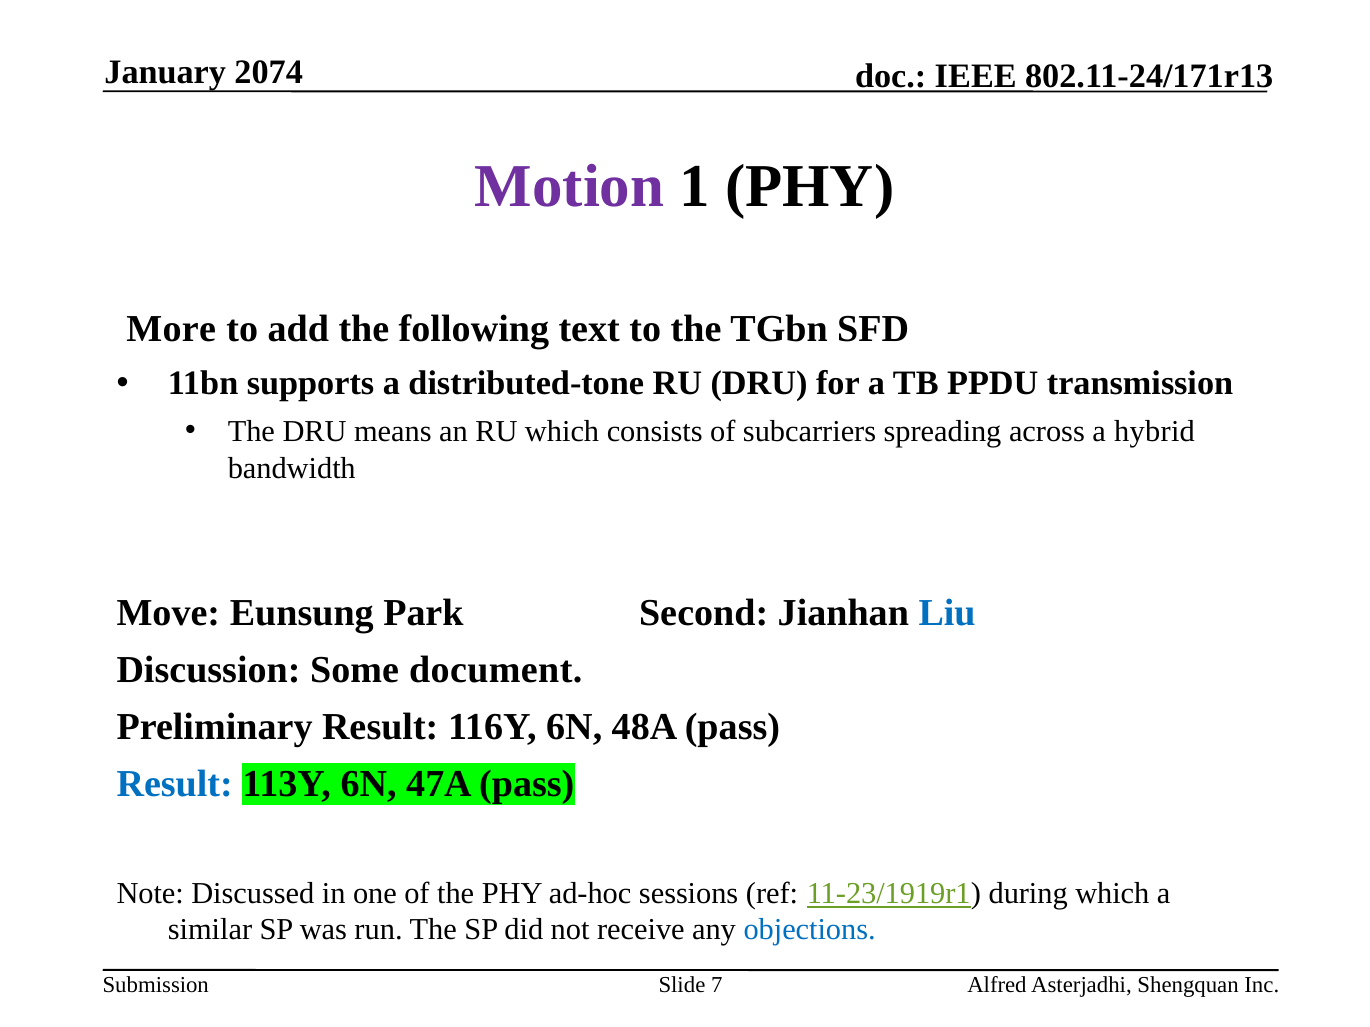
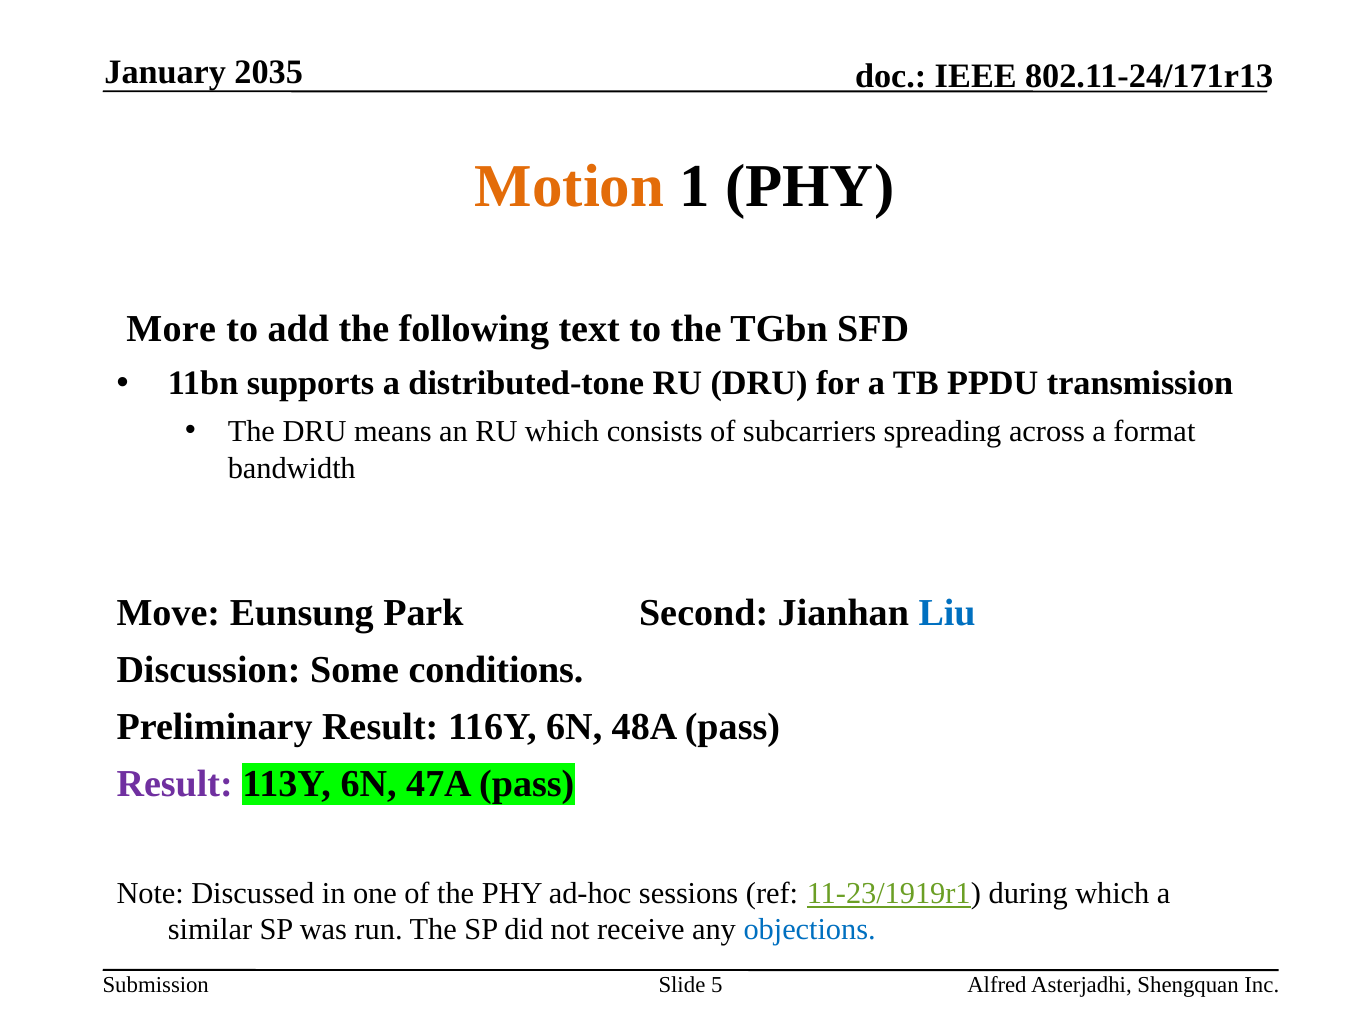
2074: 2074 -> 2035 (269, 73)
Motion colour: purple -> orange (570, 187)
hybrid: hybrid -> format (1155, 432)
document: document -> conditions (496, 671)
Result colour: blue -> purple (175, 785)
7: 7 -> 5 (717, 985)
